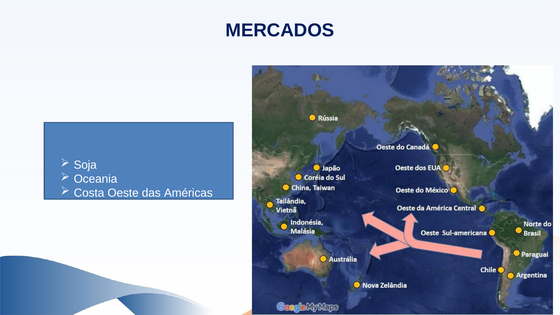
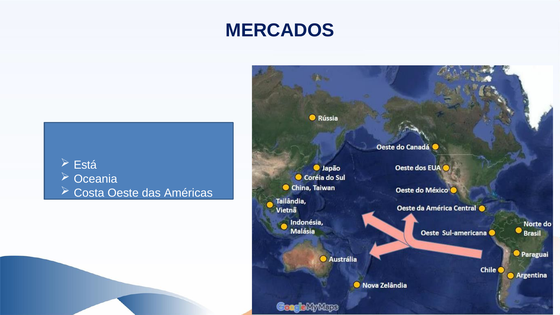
Soja: Soja -> Está (85, 165)
